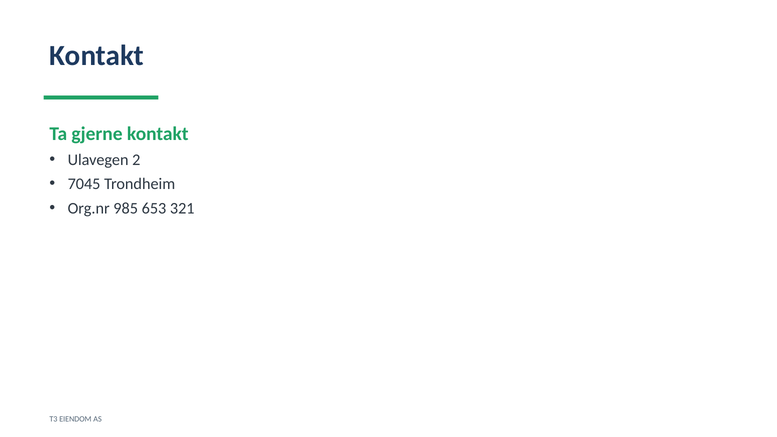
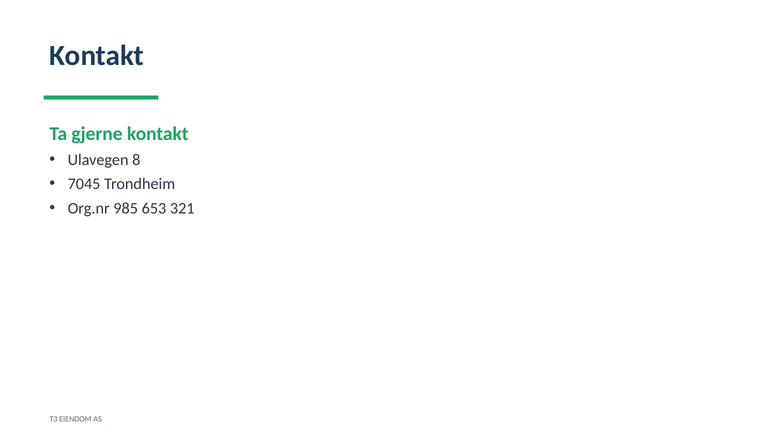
2: 2 -> 8 (136, 160)
